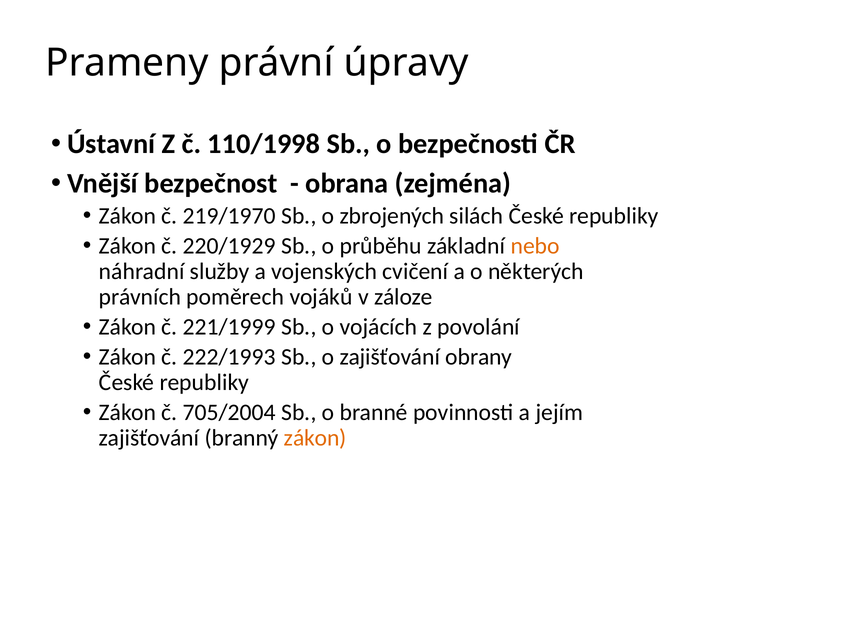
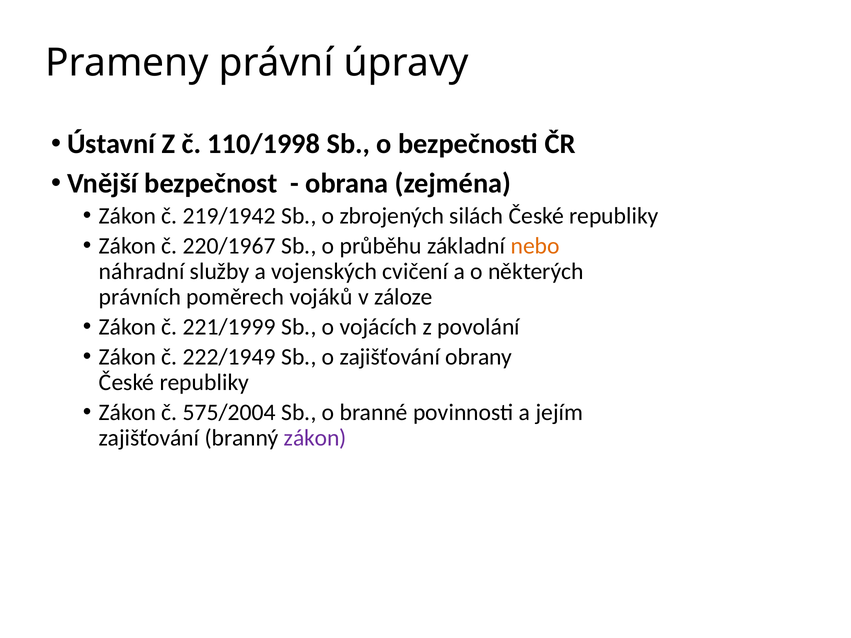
219/1970: 219/1970 -> 219/1942 (229, 216)
220/1929: 220/1929 -> 220/1967 (229, 246)
222/1993: 222/1993 -> 222/1949 (229, 357)
705/2004: 705/2004 -> 575/2004 (229, 413)
zákon colour: orange -> purple (315, 438)
